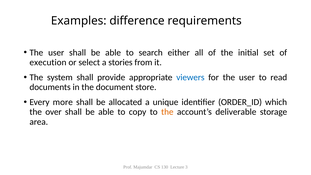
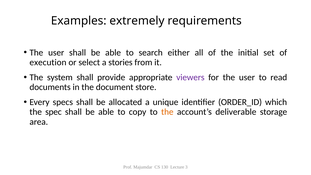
difference: difference -> extremely (137, 21)
viewers colour: blue -> purple (190, 77)
more: more -> specs (63, 102)
over: over -> spec (53, 112)
